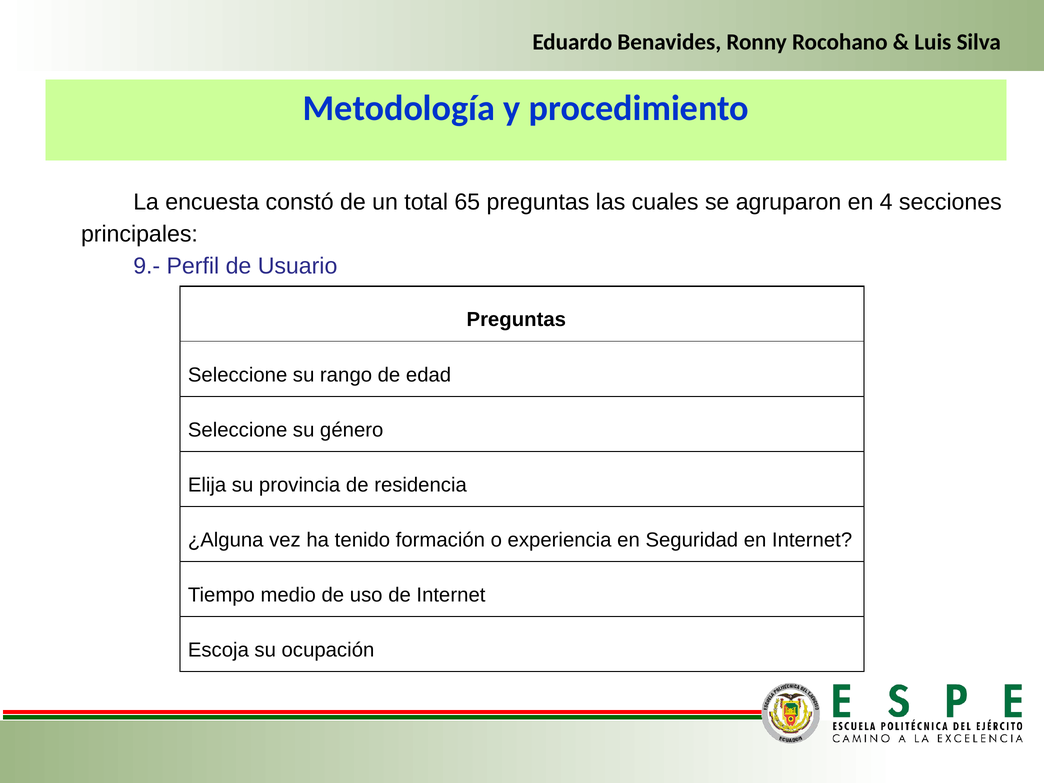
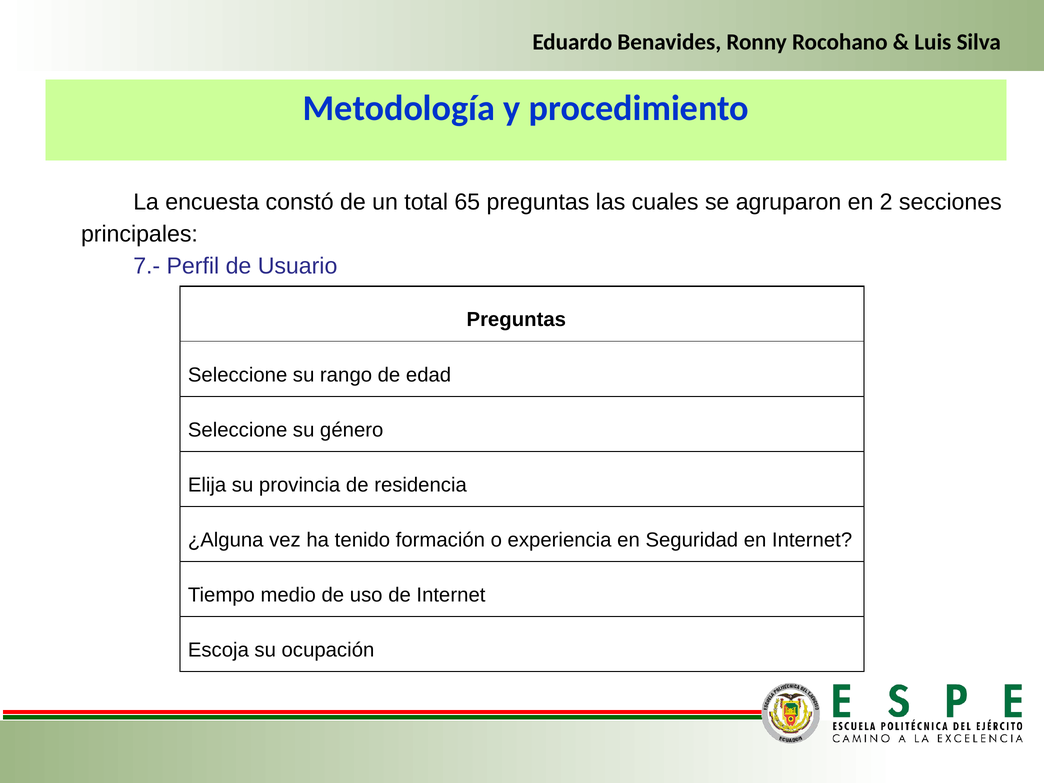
4: 4 -> 2 (886, 202)
9.-: 9.- -> 7.- (147, 266)
